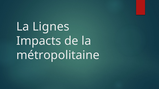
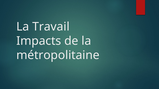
Lignes: Lignes -> Travail (51, 27)
